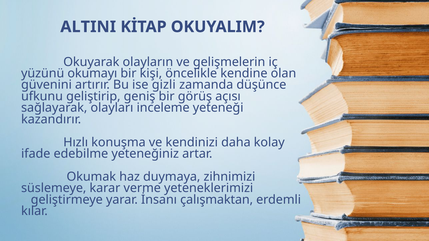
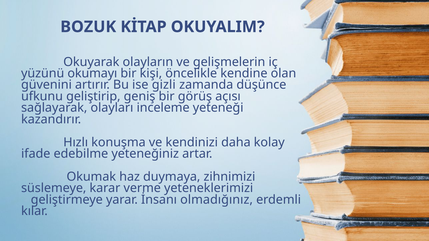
ALTINI: ALTINI -> BOZUK (88, 27)
çalışmaktan: çalışmaktan -> olmadığınız (217, 200)
